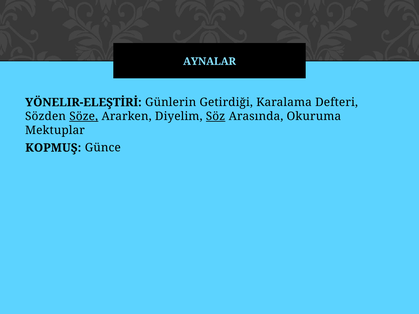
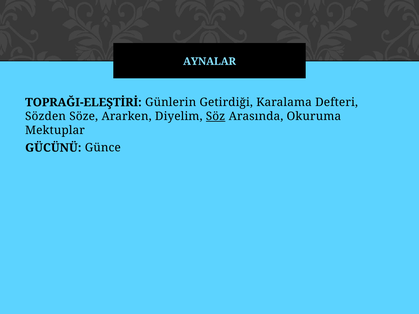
YÖNELIR-ELEŞTİRİ: YÖNELIR-ELEŞTİRİ -> TOPRAĞI-ELEŞTİRİ (83, 102)
Söze underline: present -> none (84, 116)
KOPMUŞ: KOPMUŞ -> GÜCÜNÜ (53, 148)
